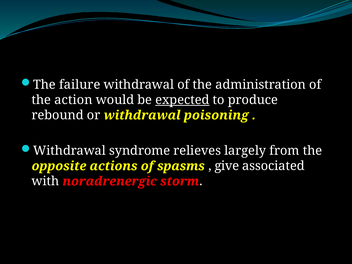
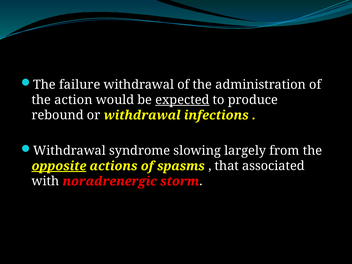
poisoning: poisoning -> infections (216, 115)
relieves: relieves -> slowing (197, 151)
opposite underline: none -> present (59, 166)
give: give -> that (227, 166)
